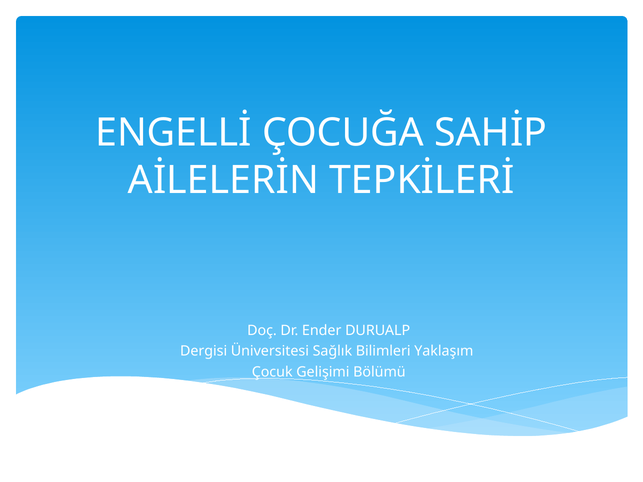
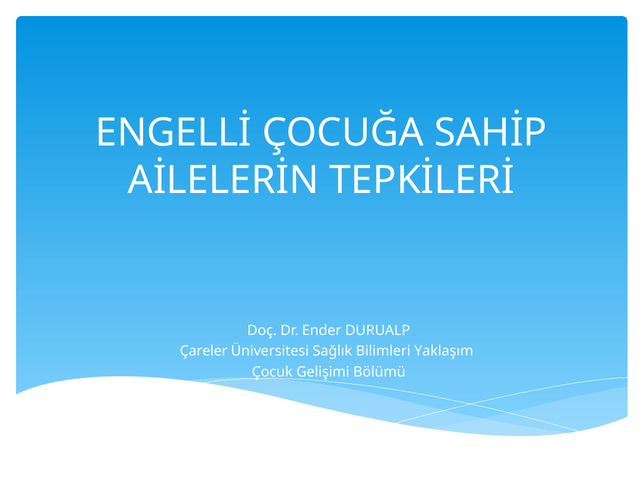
Dergisi: Dergisi -> Çareler (204, 351)
